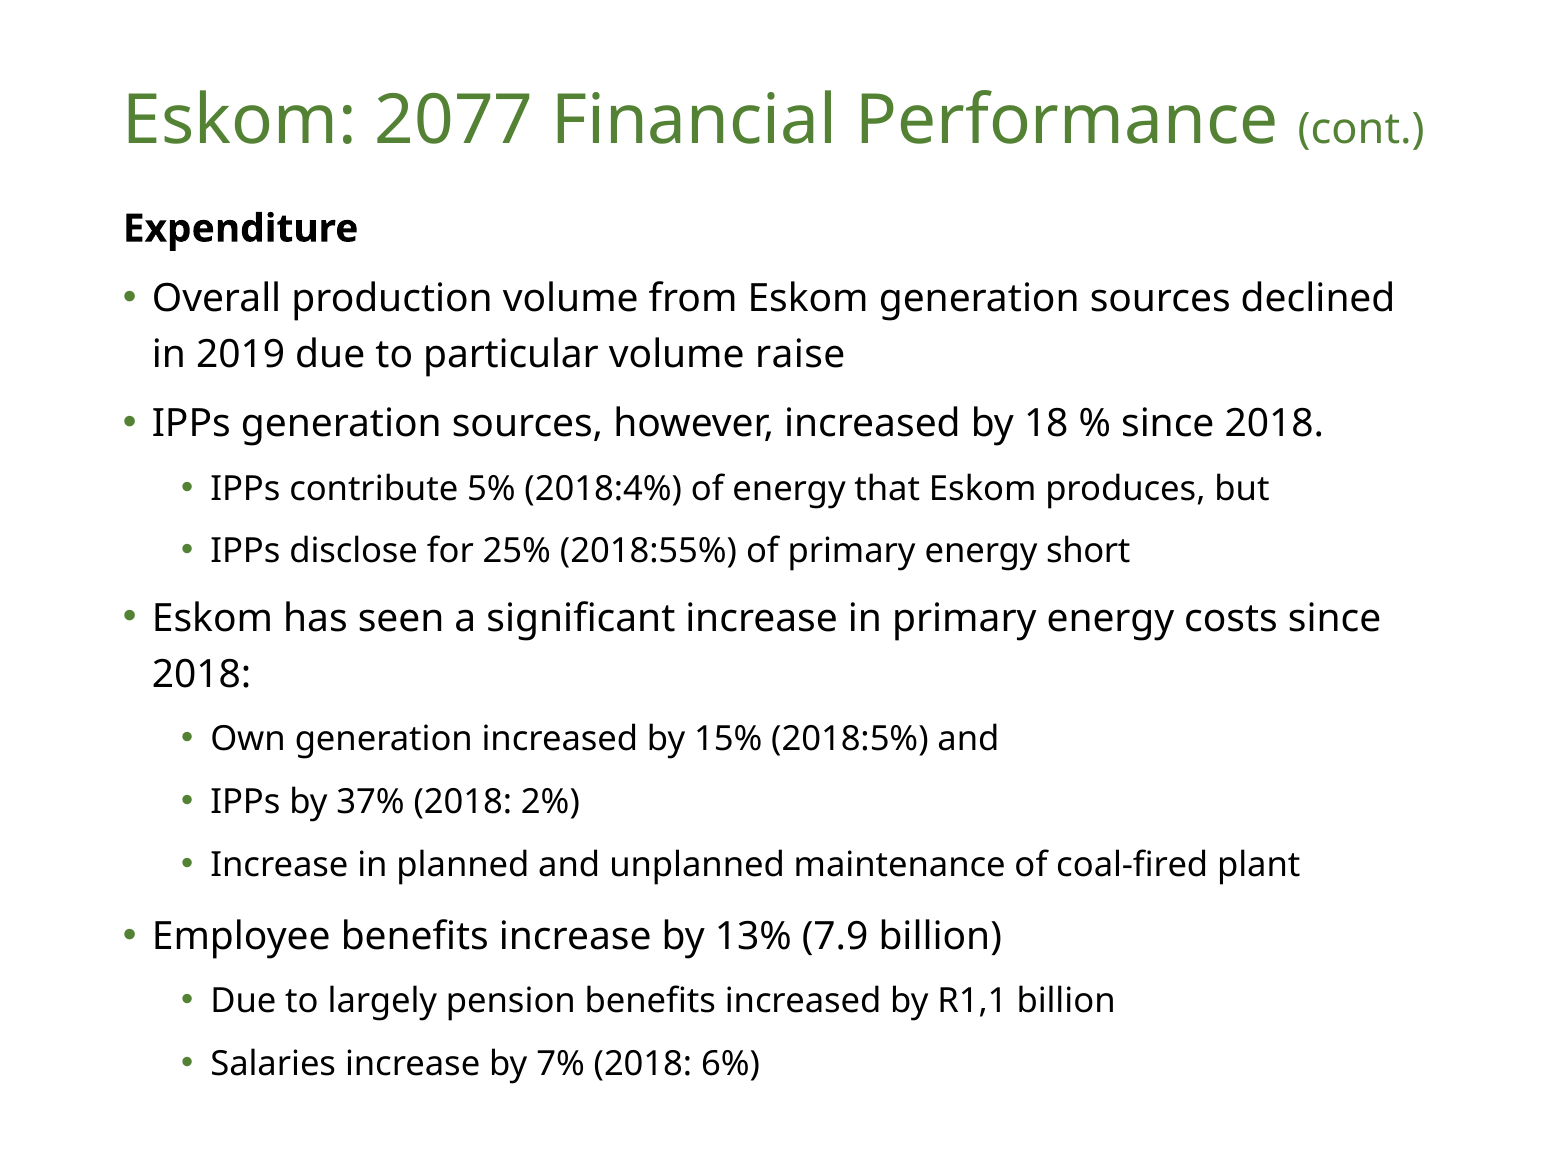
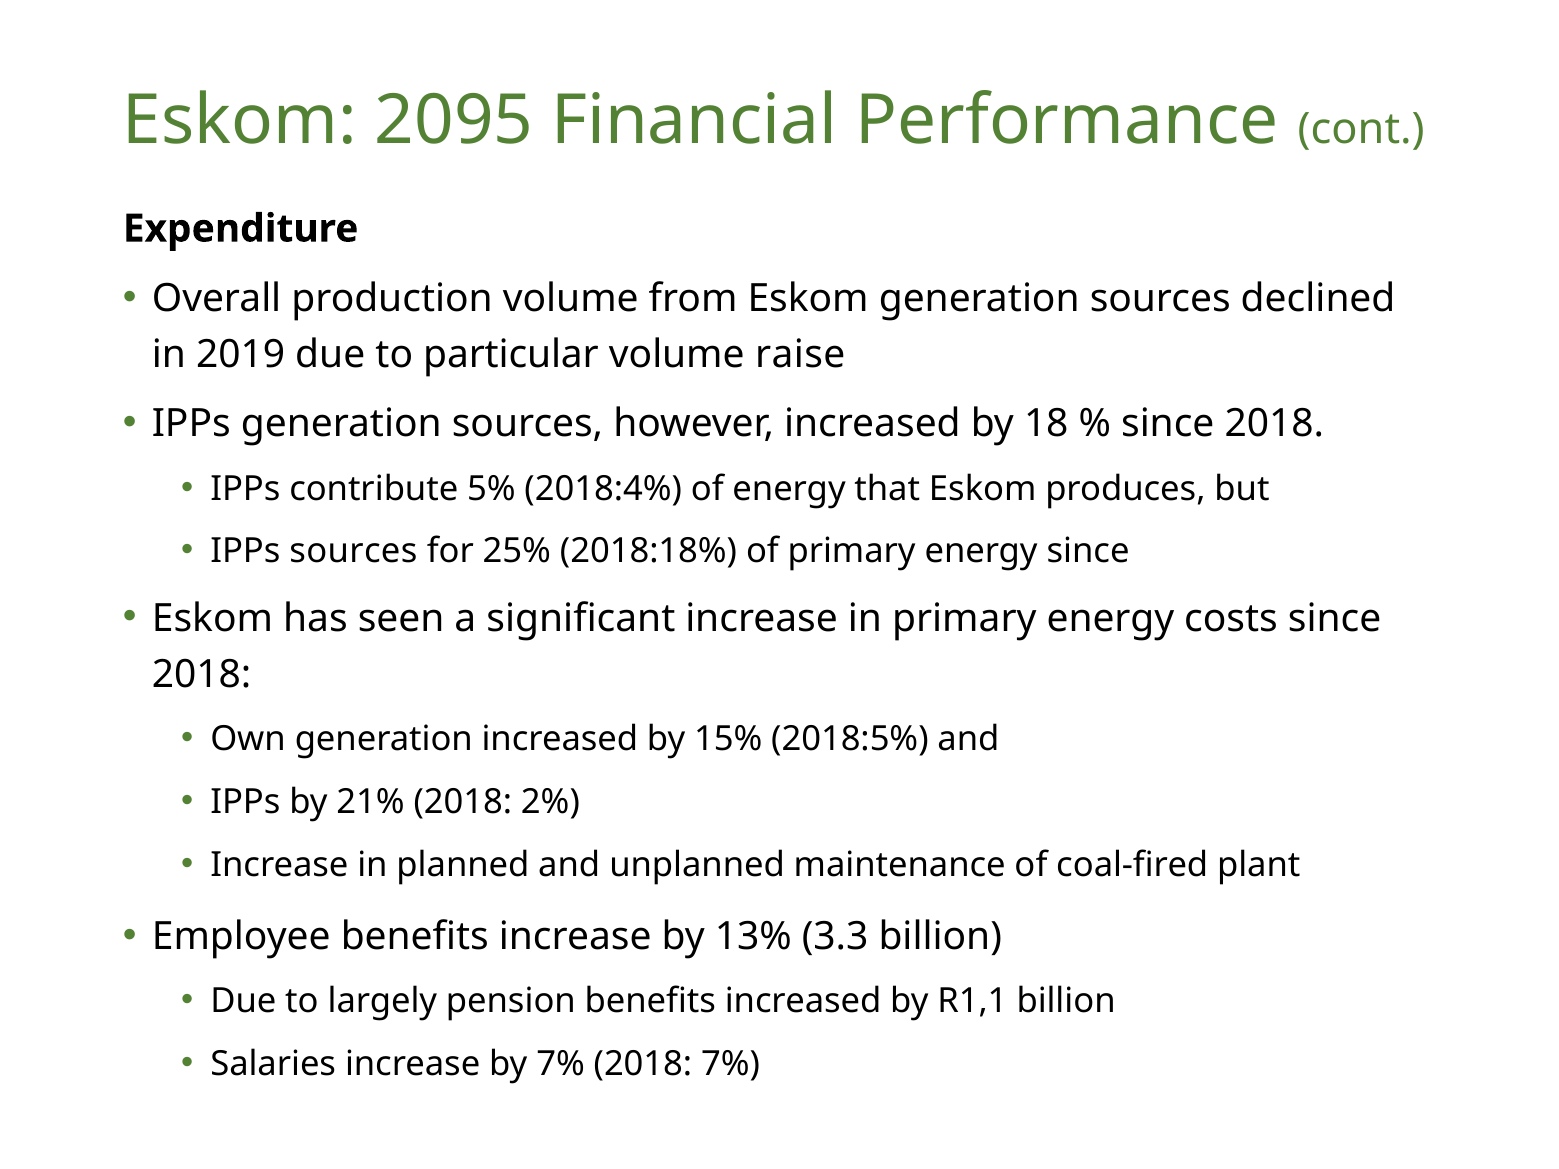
2077: 2077 -> 2095 (454, 121)
IPPs disclose: disclose -> sources (353, 552)
2018:55%: 2018:55% -> 2018:18% (649, 552)
energy short: short -> since (1088, 552)
37%: 37% -> 21% (371, 802)
7.9: 7.9 -> 3.3 (835, 937)
2018 6%: 6% -> 7% (730, 1064)
